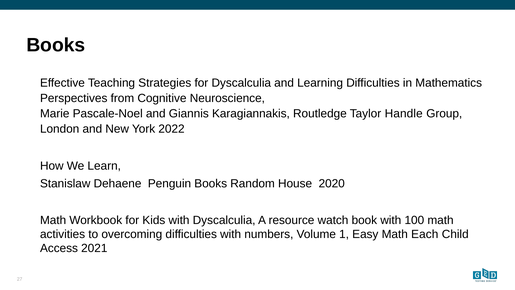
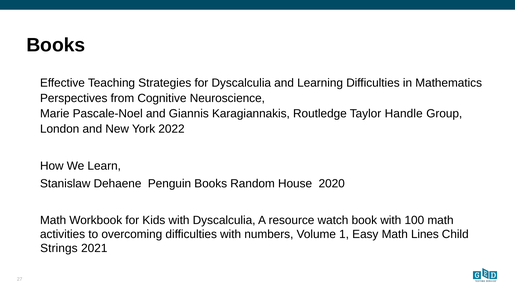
Each: Each -> Lines (425, 234)
Access: Access -> Strings (59, 248)
